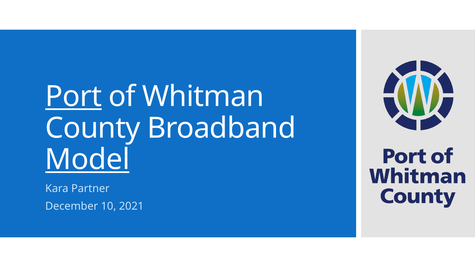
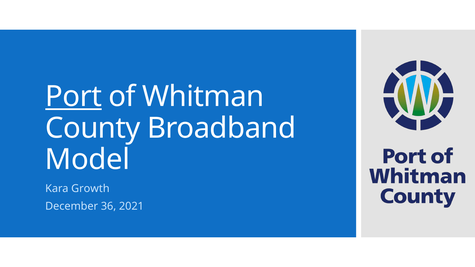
Model underline: present -> none (87, 160)
Partner: Partner -> Growth (90, 189)
10: 10 -> 36 (109, 206)
